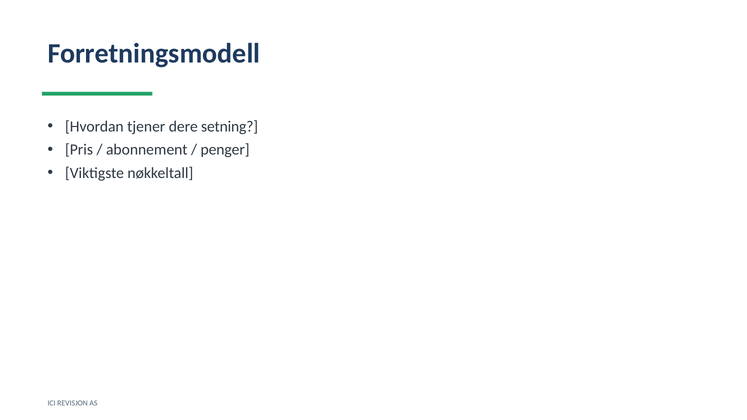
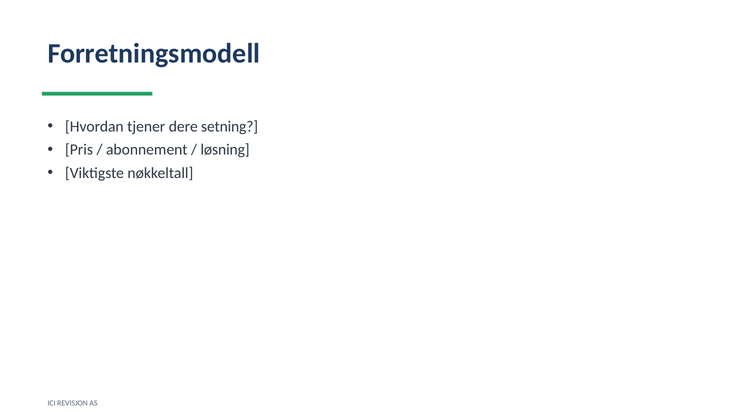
penger: penger -> løsning (225, 150)
